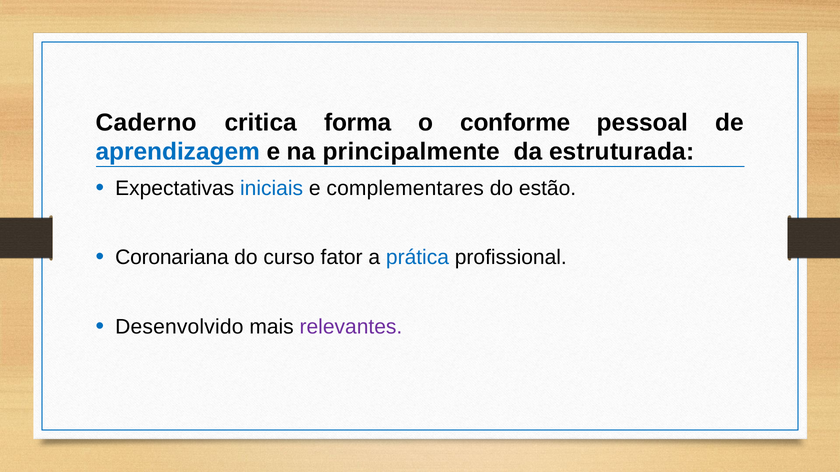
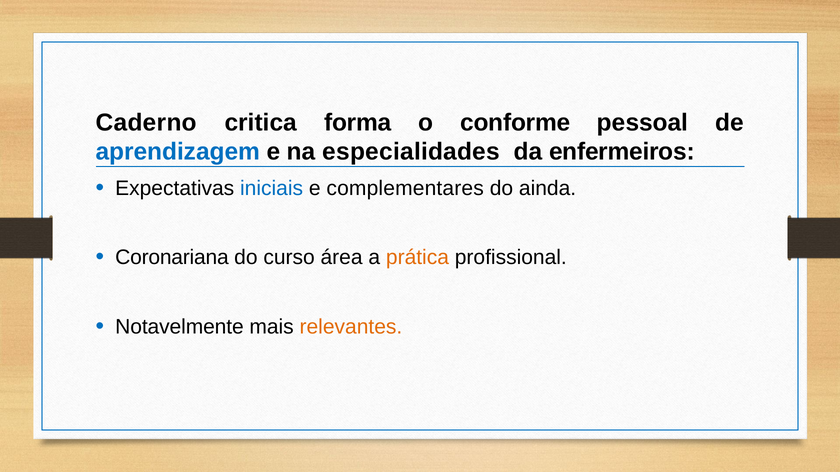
principalmente: principalmente -> especialidades (411, 152)
estruturada: estruturada -> enfermeiros (622, 152)
estão: estão -> ainda (548, 188)
fator: fator -> área (342, 258)
prática colour: blue -> orange (417, 258)
Desenvolvido: Desenvolvido -> Notavelmente (179, 327)
relevantes colour: purple -> orange (351, 327)
